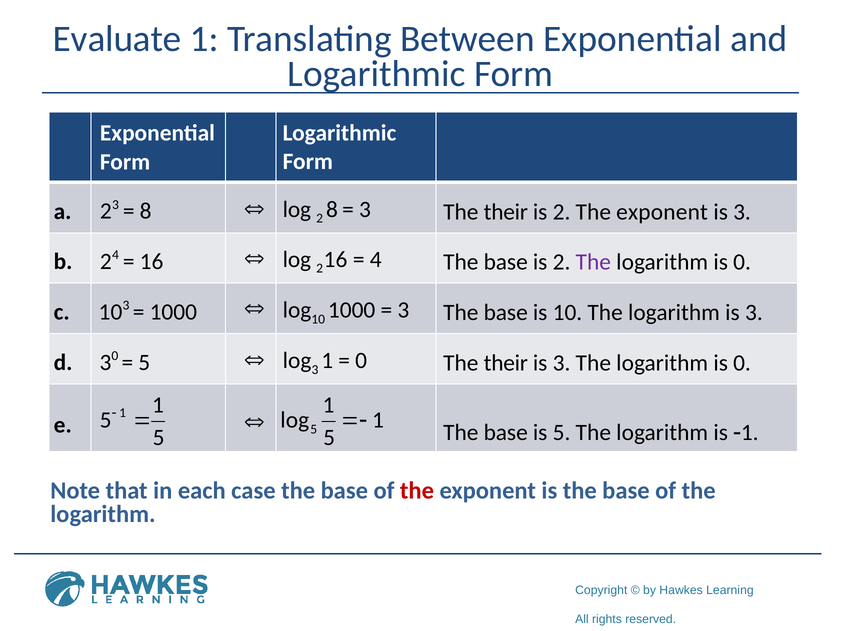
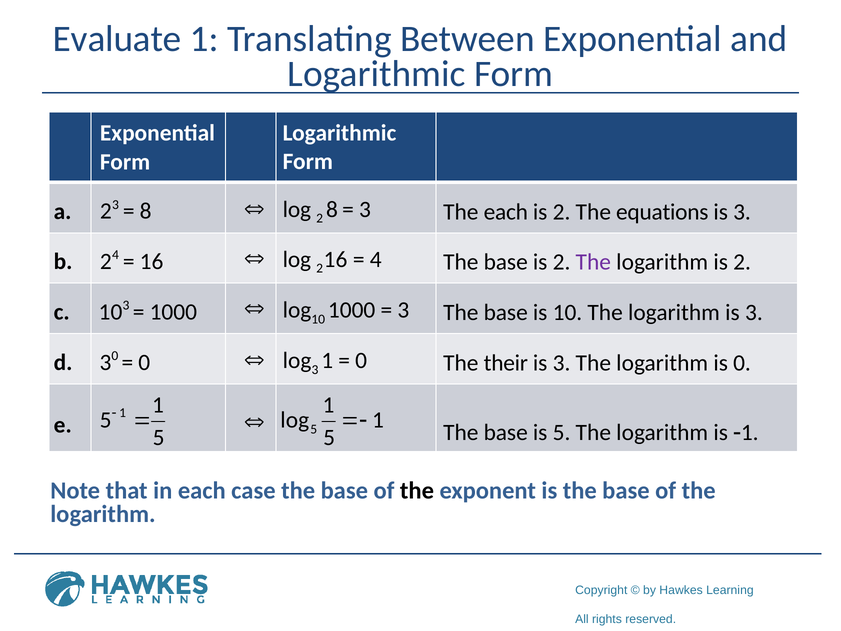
3 The their: their -> each (506, 212)
2 The exponent: exponent -> equations (662, 212)
0: 0 -> 2 (742, 262)
5: 5 -> 0 (144, 362)
the colour: red -> black (417, 491)
